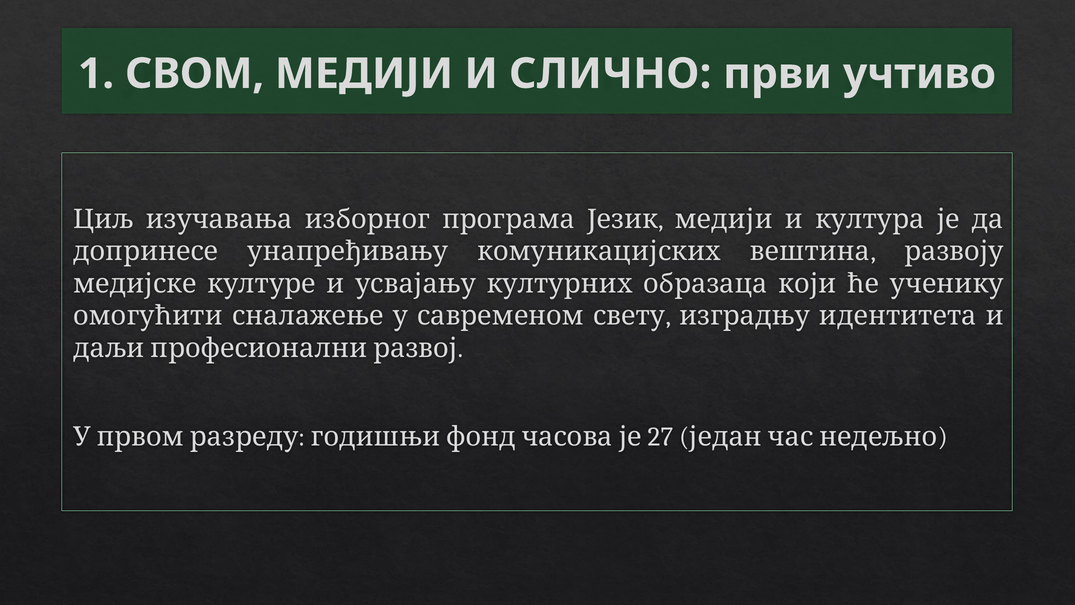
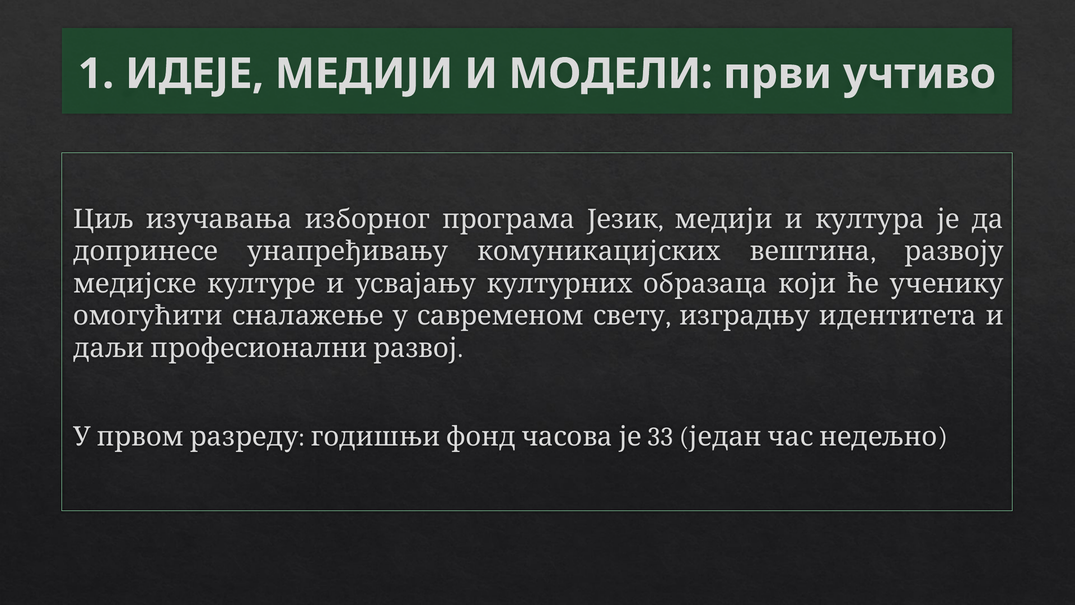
СВОМ: СВОМ -> ИДЕЈЕ (195, 74)
СЛИЧНО: СЛИЧНО -> МОДЕЛИ (611, 74)
27: 27 -> 33 (660, 437)
